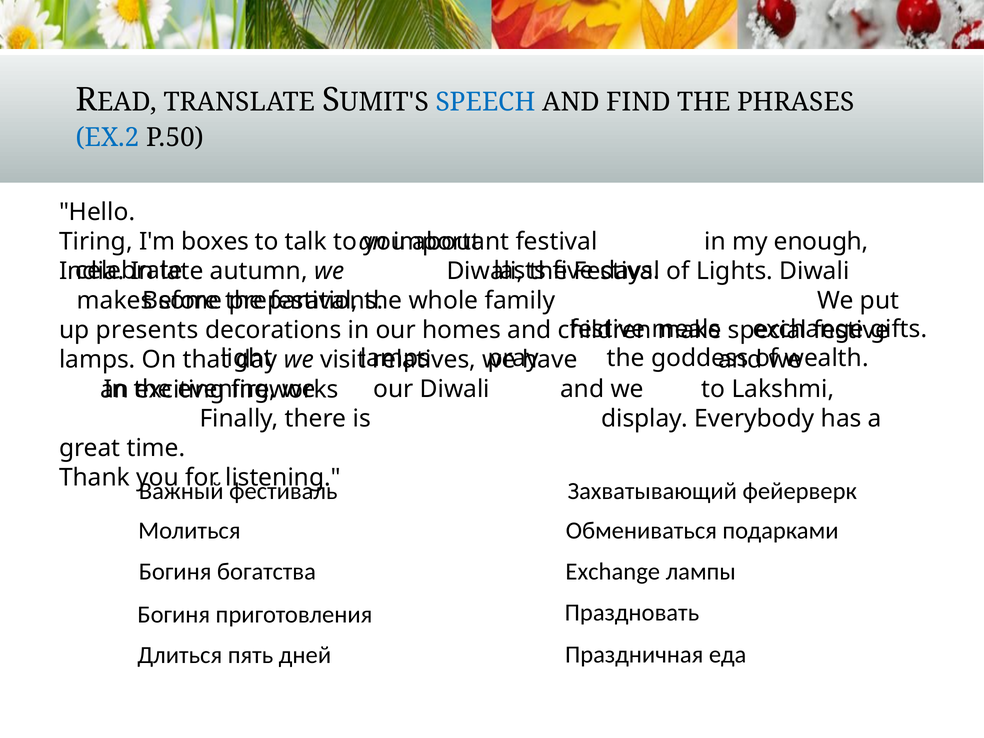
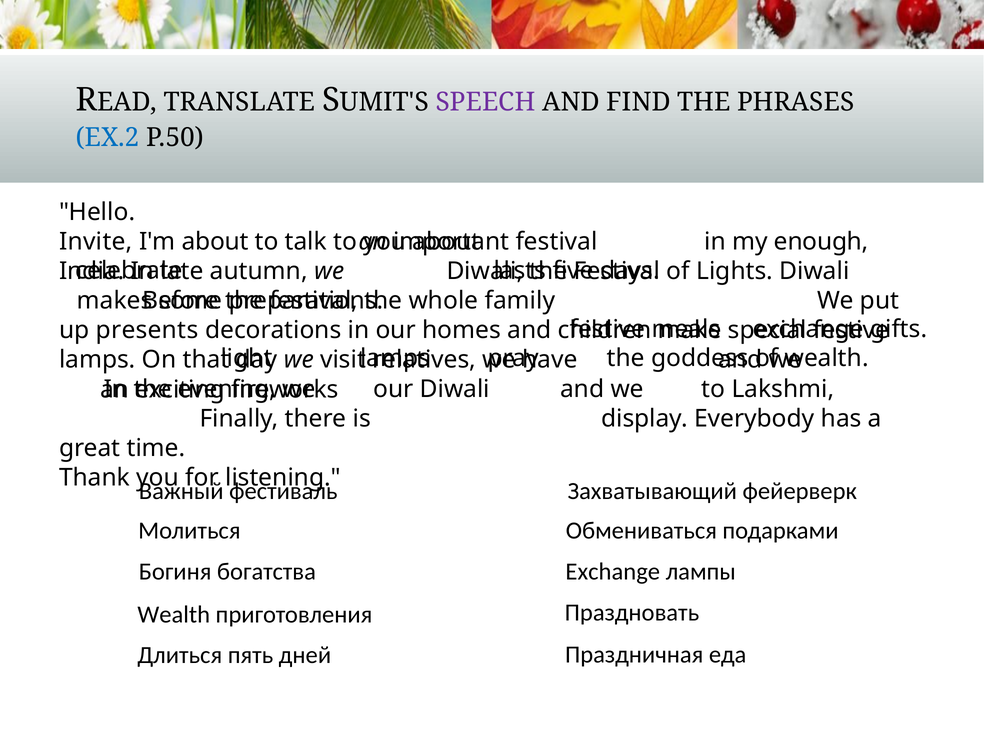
SPEECH colour: blue -> purple (486, 102)
Tiring: Tiring -> Invite (96, 242)
I'm boxes: boxes -> about (215, 242)
Богиня: Богиня -> Wealth (174, 615)
